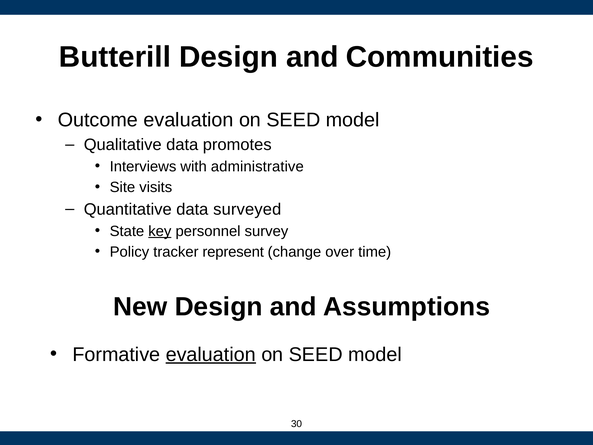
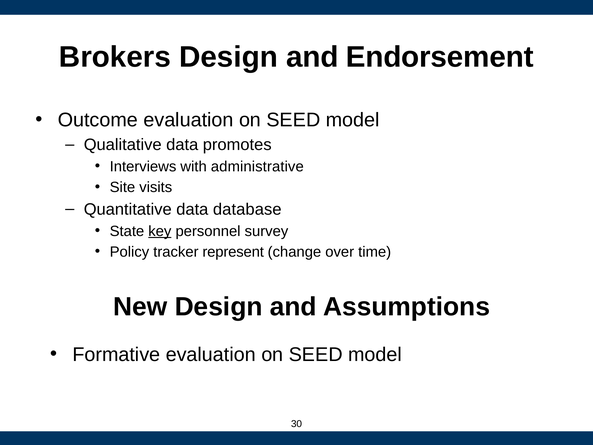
Butterill: Butterill -> Brokers (115, 57)
Communities: Communities -> Endorsement (440, 57)
surveyed: surveyed -> database (247, 209)
evaluation underline: present -> none (211, 354)
